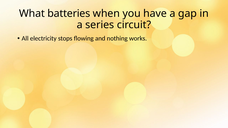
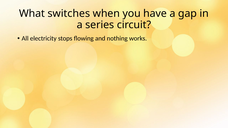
batteries: batteries -> switches (69, 14)
